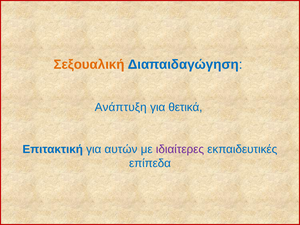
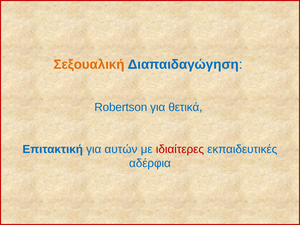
Ανάπτυξη: Ανάπτυξη -> Robertson (121, 107)
ιδιαίτερες colour: purple -> red (180, 149)
επίπεδα: επίπεδα -> αδέρφια (150, 163)
